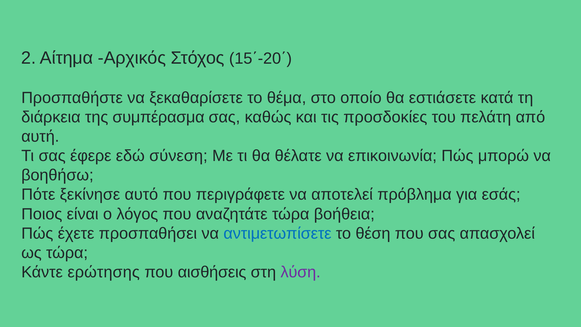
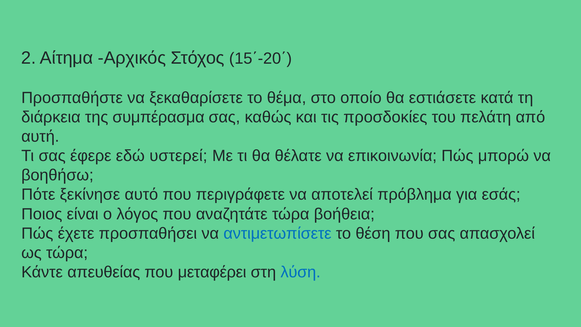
σύνεση: σύνεση -> υστερεί (178, 156)
ερώτησης: ερώτησης -> απευθείας (104, 272)
αισθήσεις: αισθήσεις -> μεταφέρει (212, 272)
λύση colour: purple -> blue (301, 272)
